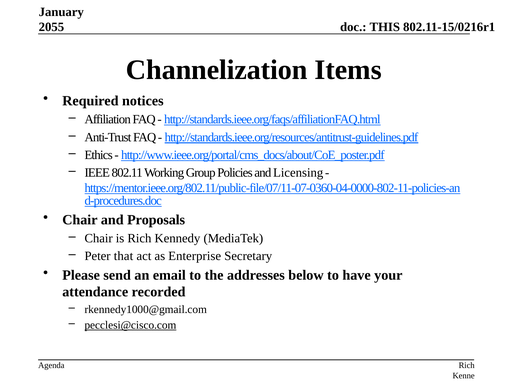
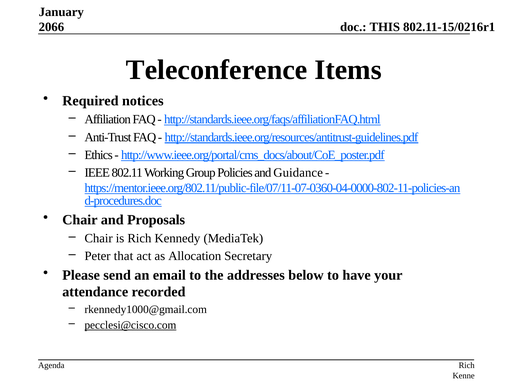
2055: 2055 -> 2066 (51, 27)
Channelization: Channelization -> Teleconference (217, 70)
Licensing: Licensing -> Guidance (298, 173)
Enterprise: Enterprise -> Allocation (195, 256)
